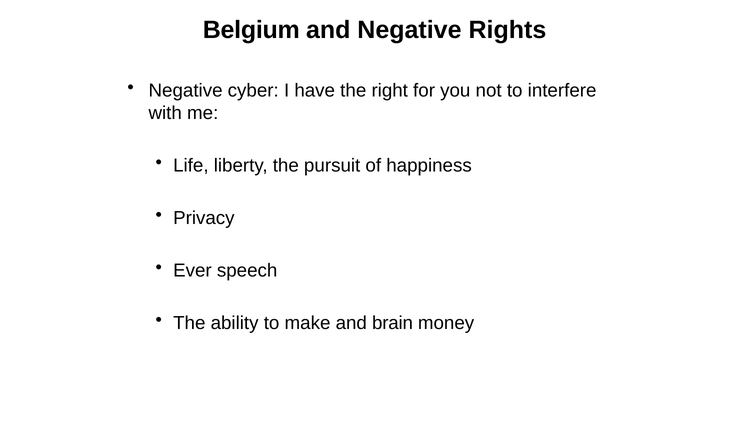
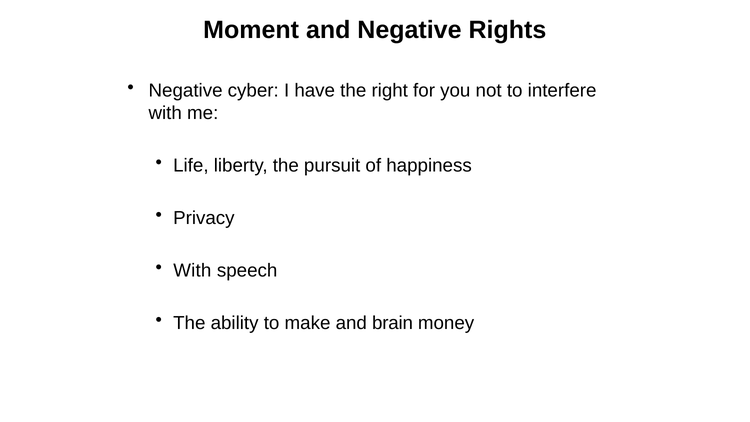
Belgium: Belgium -> Moment (251, 30)
Ever: Ever -> With (192, 270)
